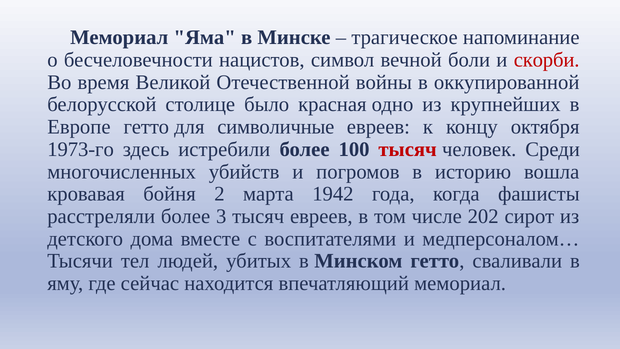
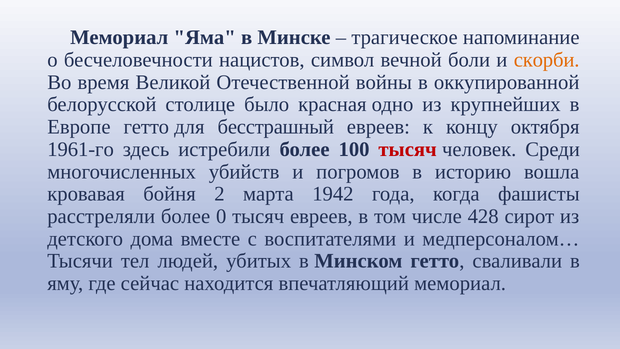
скорби colour: red -> orange (547, 60)
символичные: символичные -> бесстрашный (276, 127)
1973-го: 1973-го -> 1961-го (81, 149)
3: 3 -> 0 (221, 216)
202: 202 -> 428 (483, 216)
